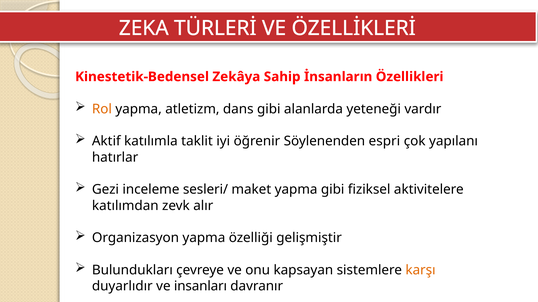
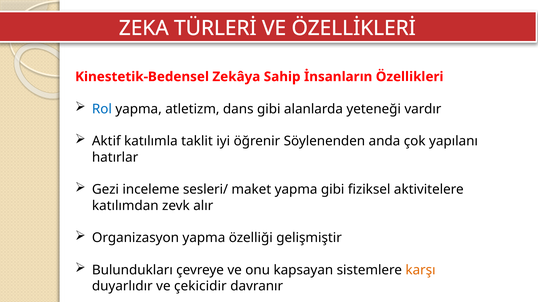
Rol colour: orange -> blue (102, 109)
espri: espri -> anda (384, 141)
insanları: insanları -> çekicidir (200, 287)
